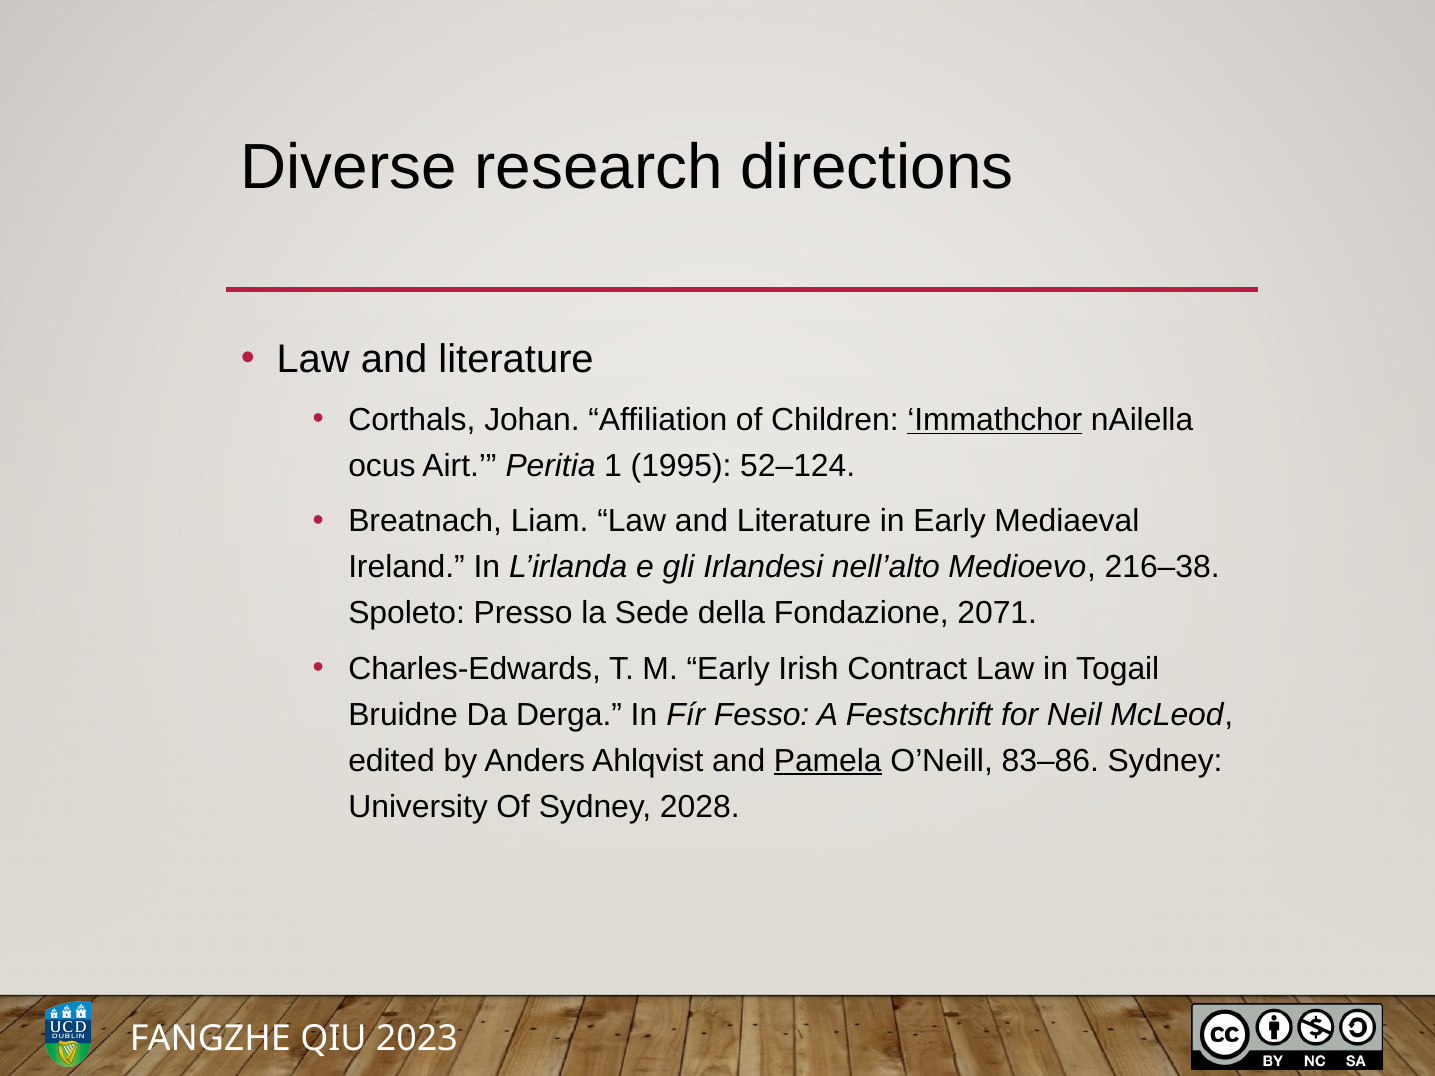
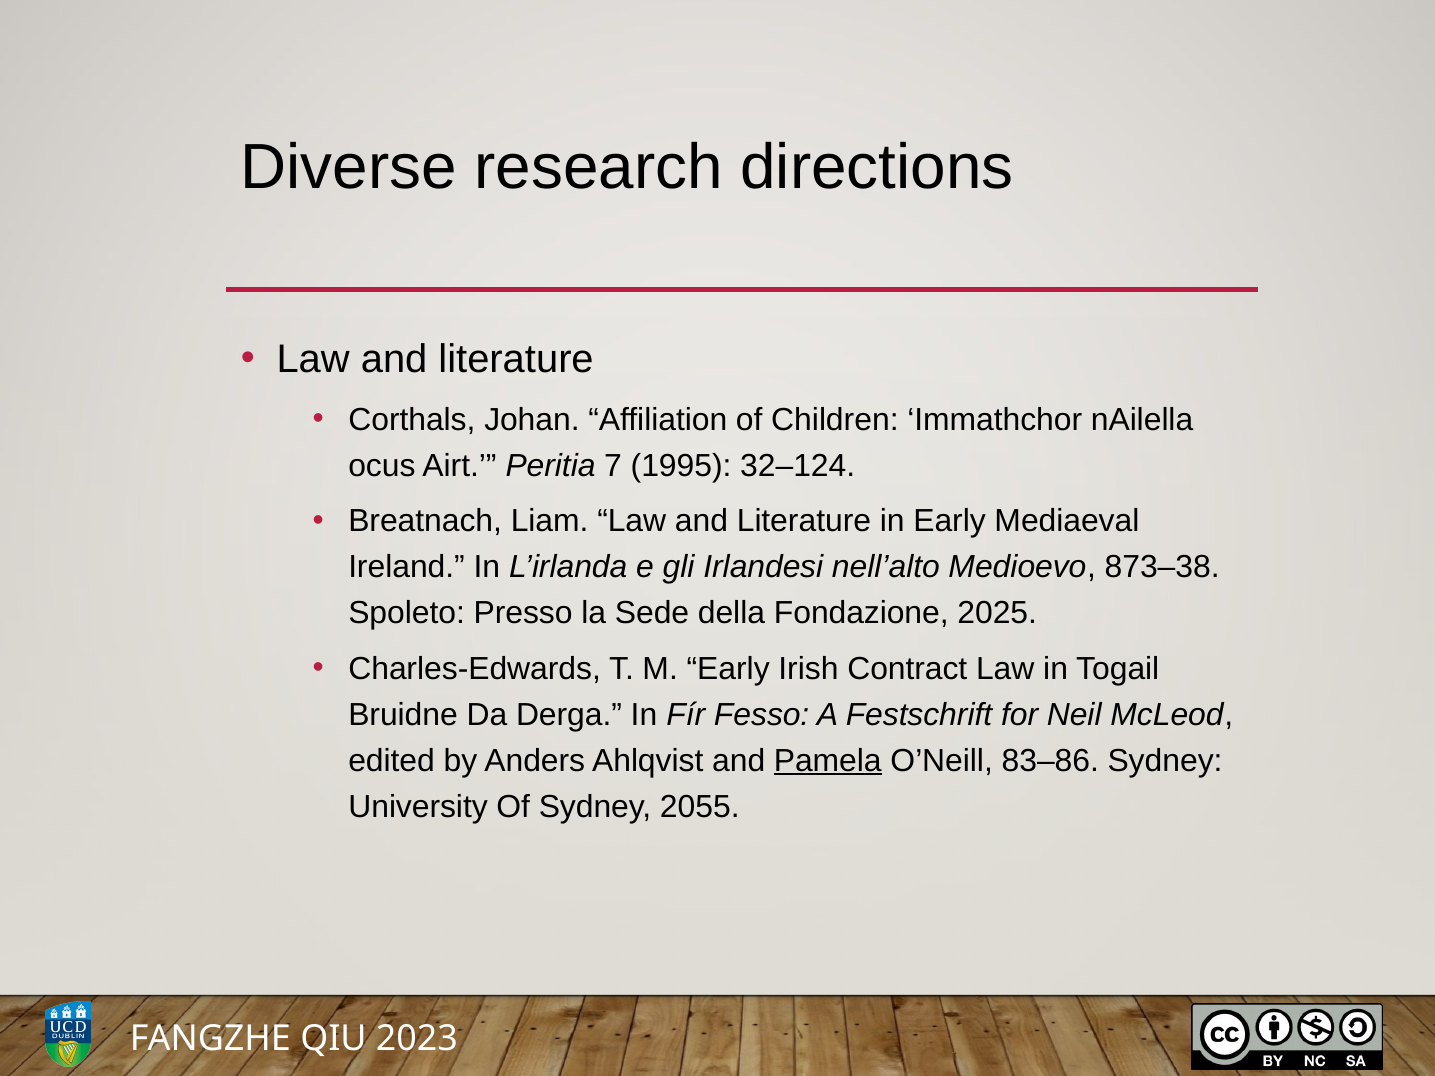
Immathchor underline: present -> none (995, 420)
1: 1 -> 7 (613, 466)
52–124: 52–124 -> 32–124 (798, 466)
216–38: 216–38 -> 873–38 (1162, 567)
2071: 2071 -> 2025 (997, 613)
2028: 2028 -> 2055 (700, 807)
